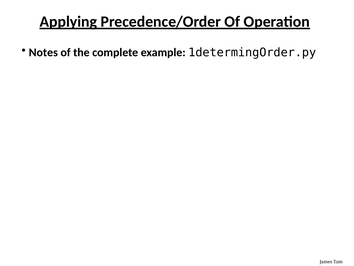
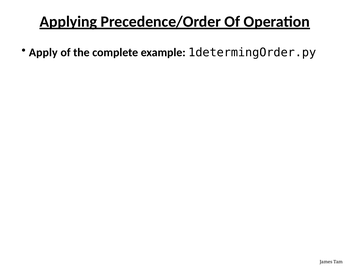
Notes: Notes -> Apply (43, 52)
